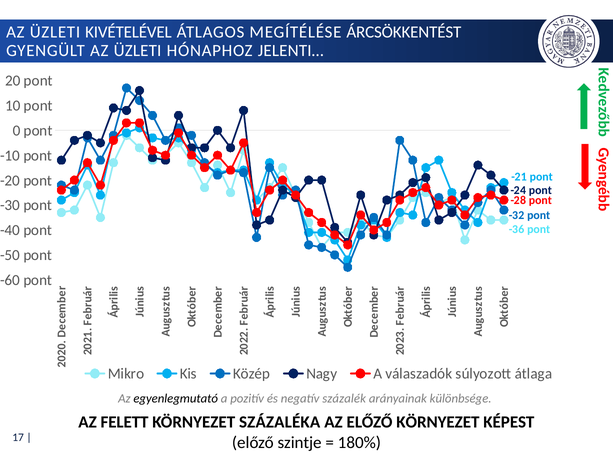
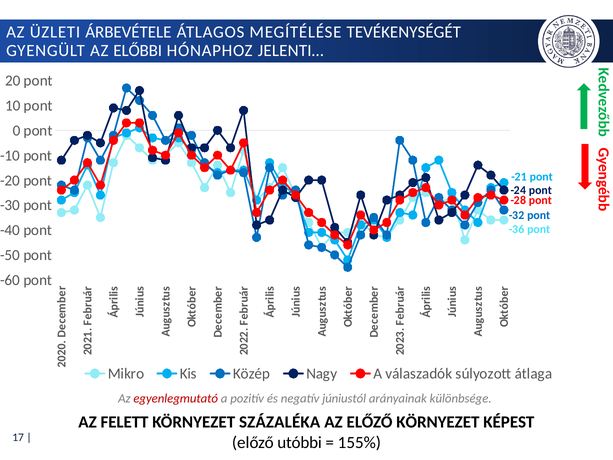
KIVÉTELÉVEL: KIVÉTELÉVEL -> ÁRBEVÉTELE (128, 32)
ÁRCSÖKKENTÉST: ÁRCSÖKKENTÉST -> TEVÉKENYSÉGÉT (404, 32)
GYENGÜLT AZ ÜZLETI: ÜZLETI -> ELŐBBI (138, 50)
egyenlegmutató colour: black -> red (176, 398)
százalék: százalék -> júniustól (344, 398)
szintje: szintje -> utóbbi (300, 442)
180%: 180% -> 155% (359, 442)
